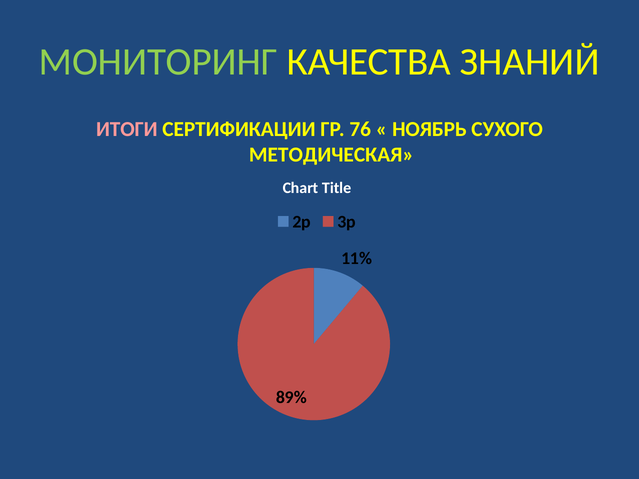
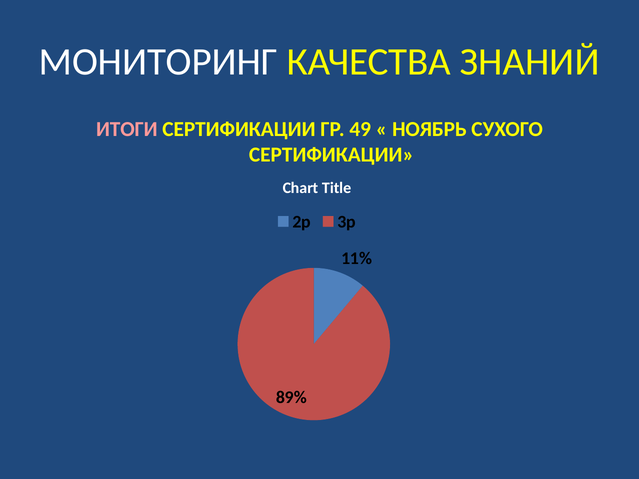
МОНИТОРИНГ colour: light green -> white (158, 62)
76: 76 -> 49 (360, 129)
МЕТОДИЧЕСКАЯ: МЕТОДИЧЕСКАЯ -> СЕРТИФИКАЦИИ (331, 155)
